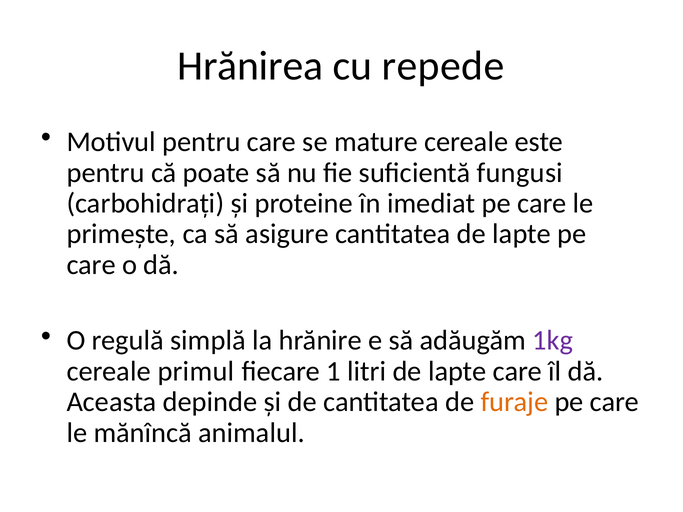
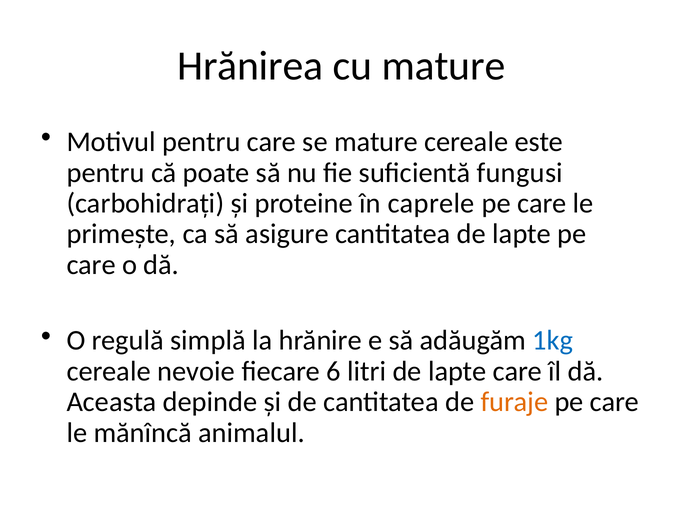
cu repede: repede -> mature (443, 66)
imediat: imediat -> caprele (431, 203)
1kg colour: purple -> blue (553, 341)
primul: primul -> nevoie (196, 371)
1: 1 -> 6 (333, 371)
